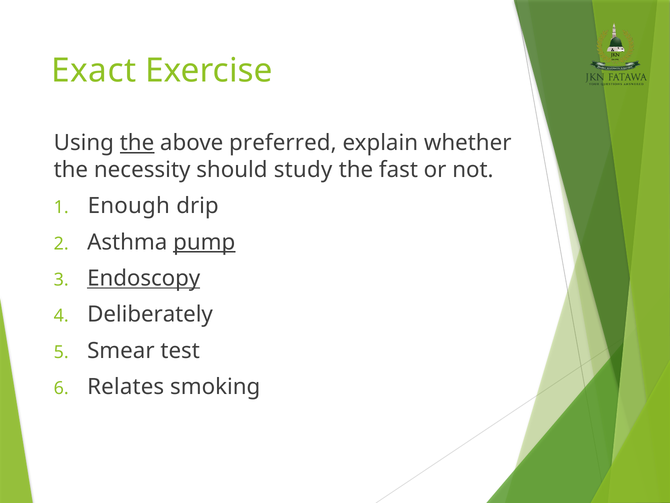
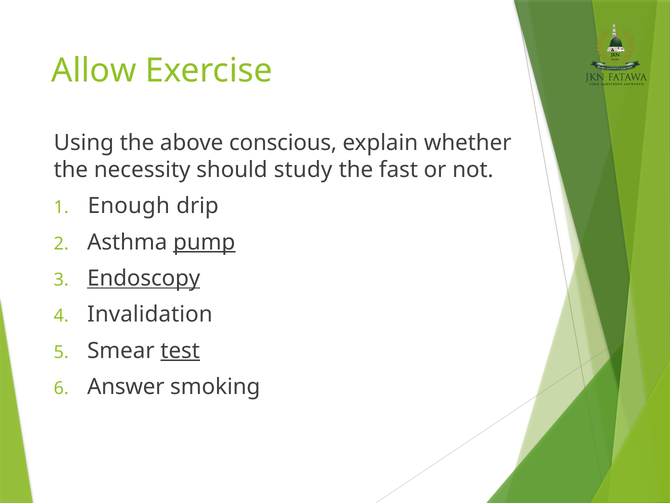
Exact: Exact -> Allow (94, 70)
the underline: present -> none (137, 143)
preferred: preferred -> conscious (283, 143)
Deliberately: Deliberately -> Invalidation (150, 314)
test underline: none -> present (180, 350)
Relates: Relates -> Answer (126, 386)
